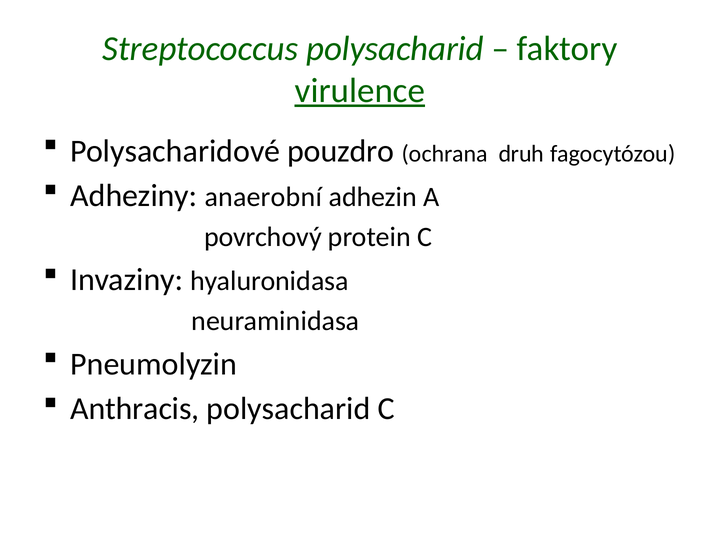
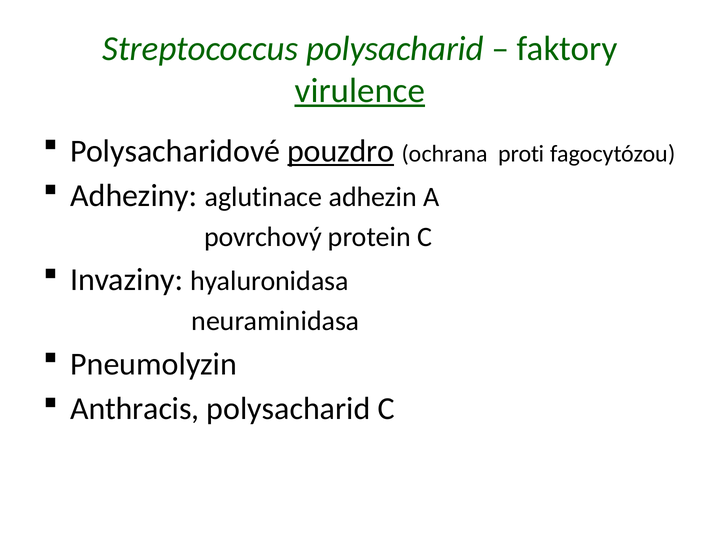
pouzdro underline: none -> present (341, 151)
druh: druh -> proti (521, 154)
anaerobní: anaerobní -> aglutinace (263, 197)
